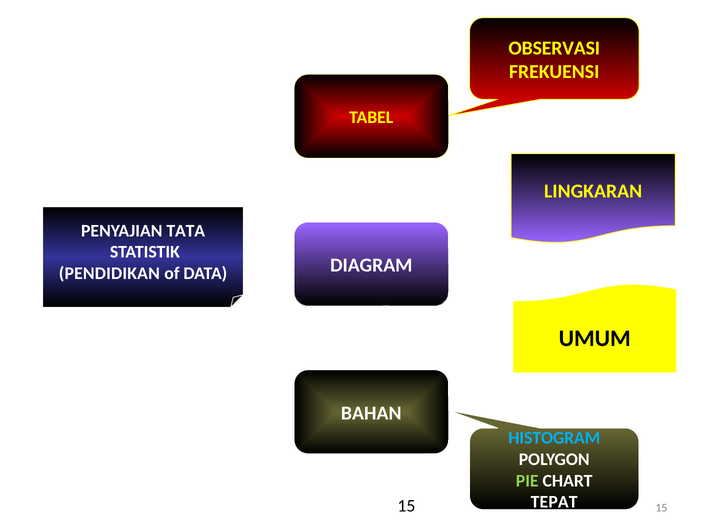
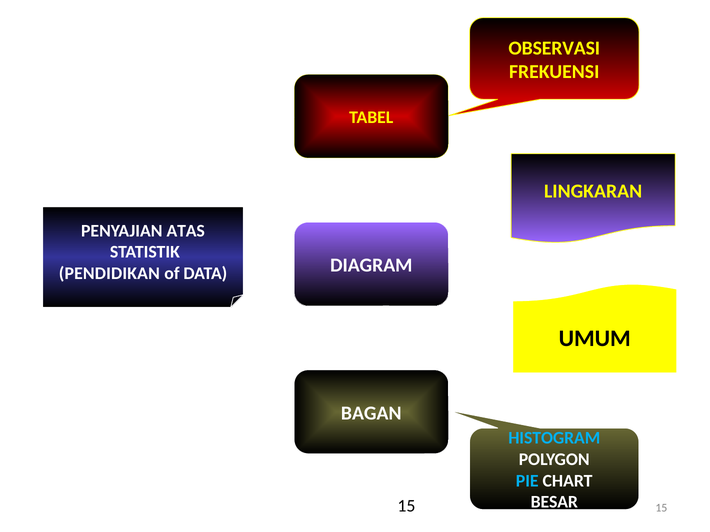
TATA: TATA -> ATAS (186, 231)
BAHAN: BAHAN -> BAGAN (371, 414)
PIE colour: light green -> light blue (527, 481)
TEPAT: TEPAT -> BESAR (554, 502)
